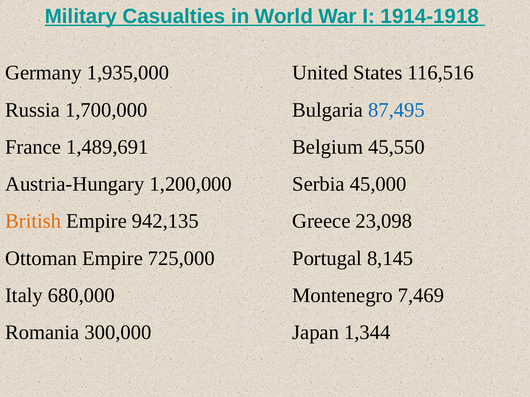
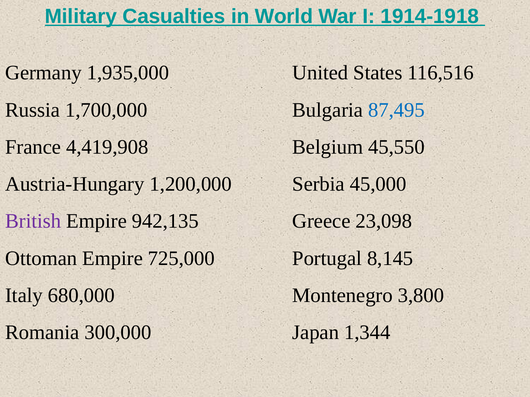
1,489,691: 1,489,691 -> 4,419,908 (107, 147)
British colour: orange -> purple (33, 221)
7,469: 7,469 -> 3,800 (421, 296)
